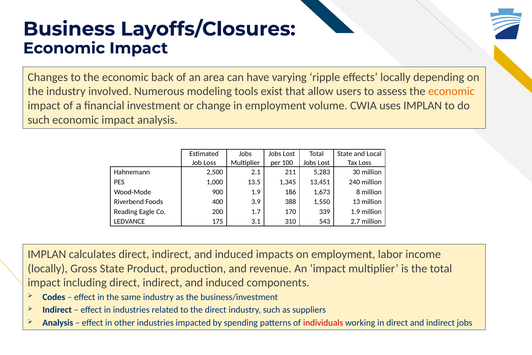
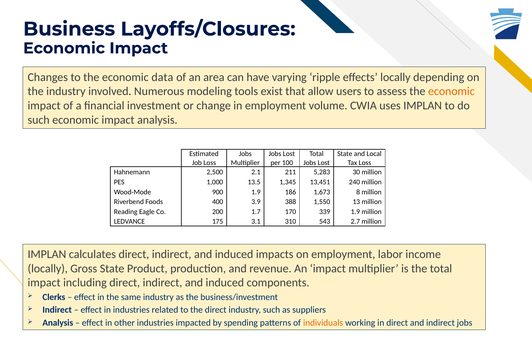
back: back -> data (162, 77)
Codes: Codes -> Clerks (54, 297)
individuals colour: red -> orange (323, 322)
